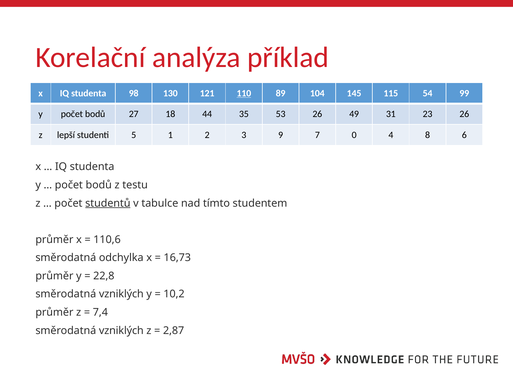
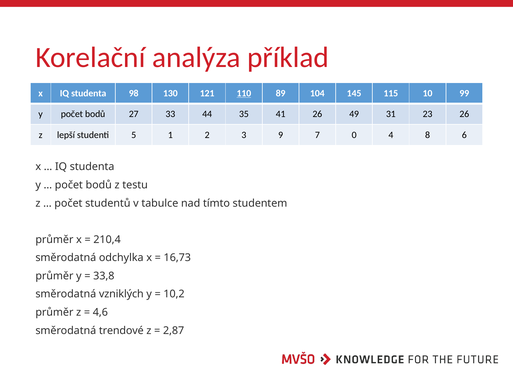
54: 54 -> 10 (428, 93)
18: 18 -> 33 (170, 114)
53: 53 -> 41 (281, 114)
studentů underline: present -> none (108, 203)
110,6: 110,6 -> 210,4 (107, 239)
22,8: 22,8 -> 33,8 (104, 276)
7,4: 7,4 -> 4,6 (100, 312)
vzniklých: vzniklých -> trendové (121, 330)
